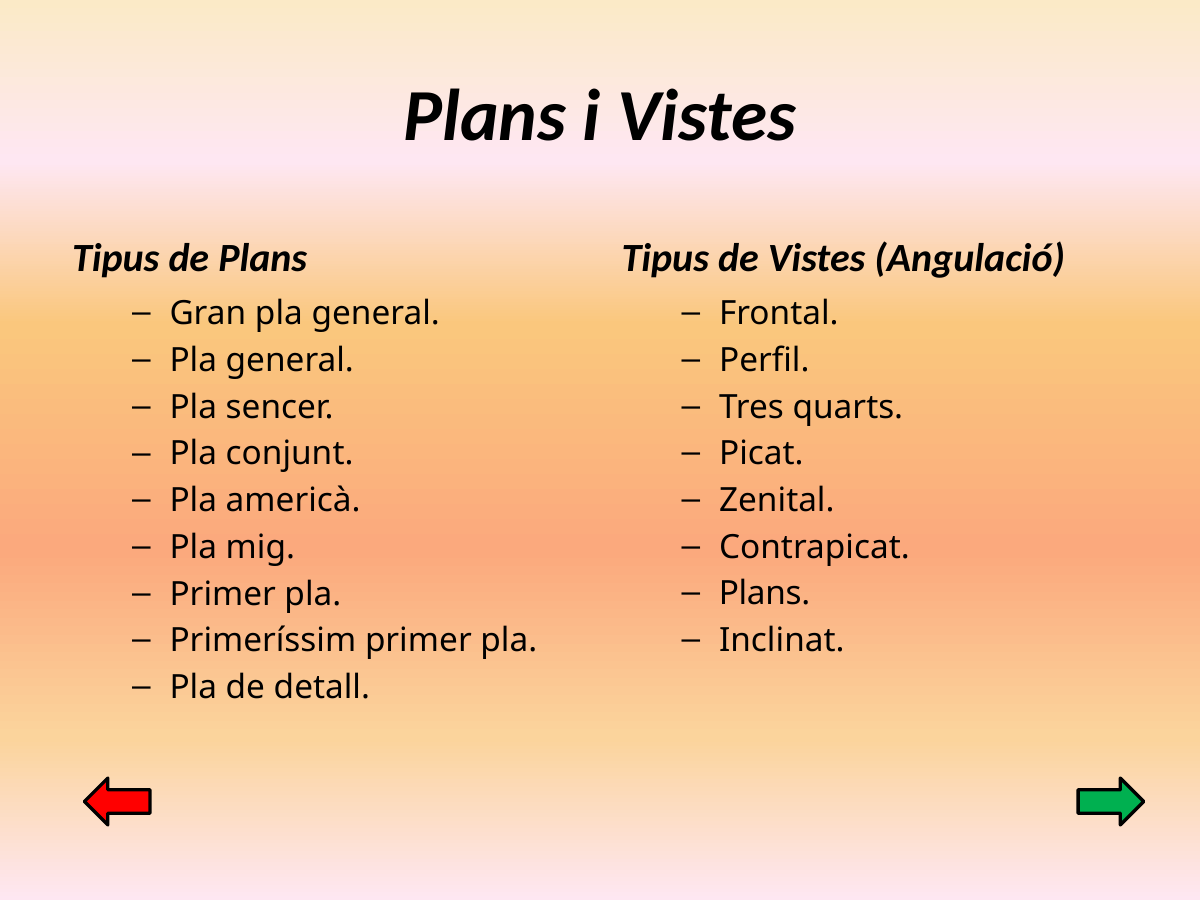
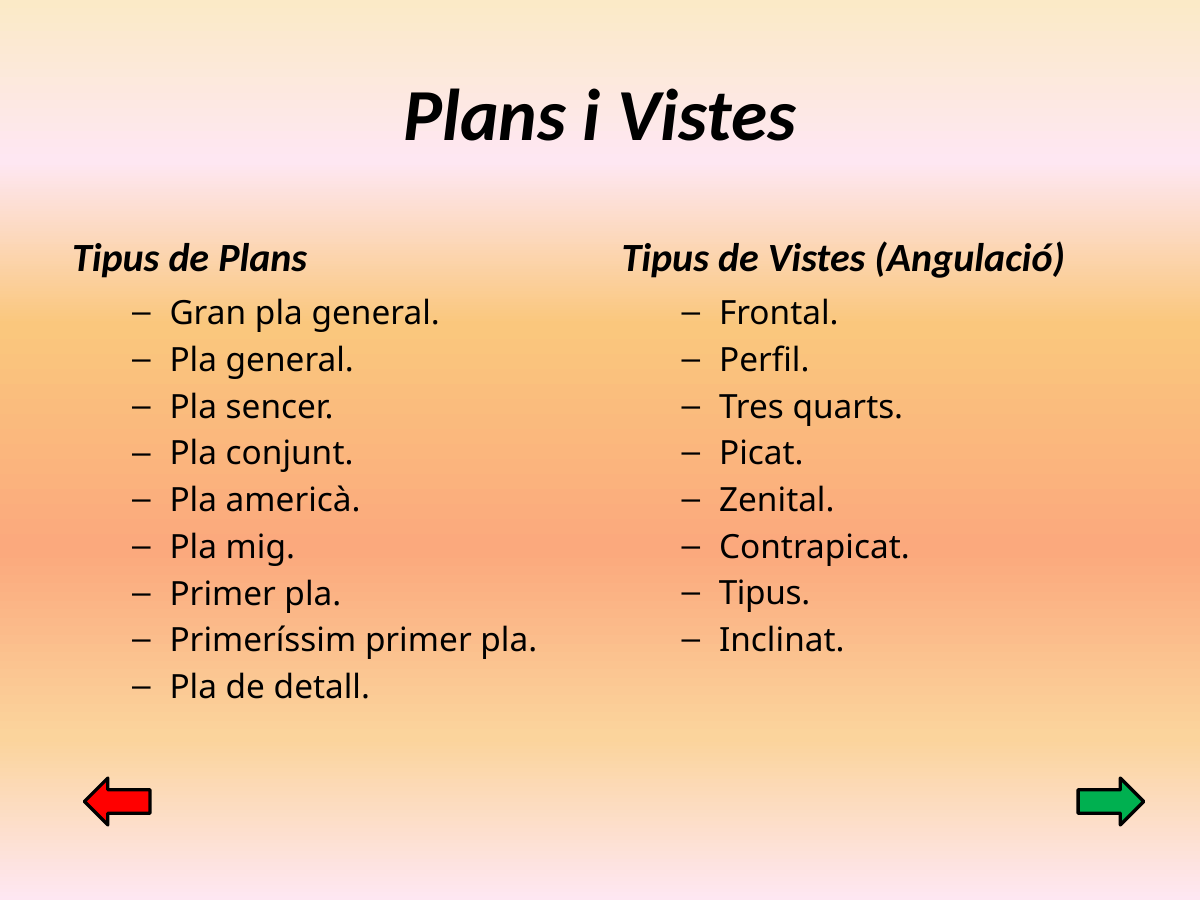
Plans: Plans -> Tipus (765, 594)
